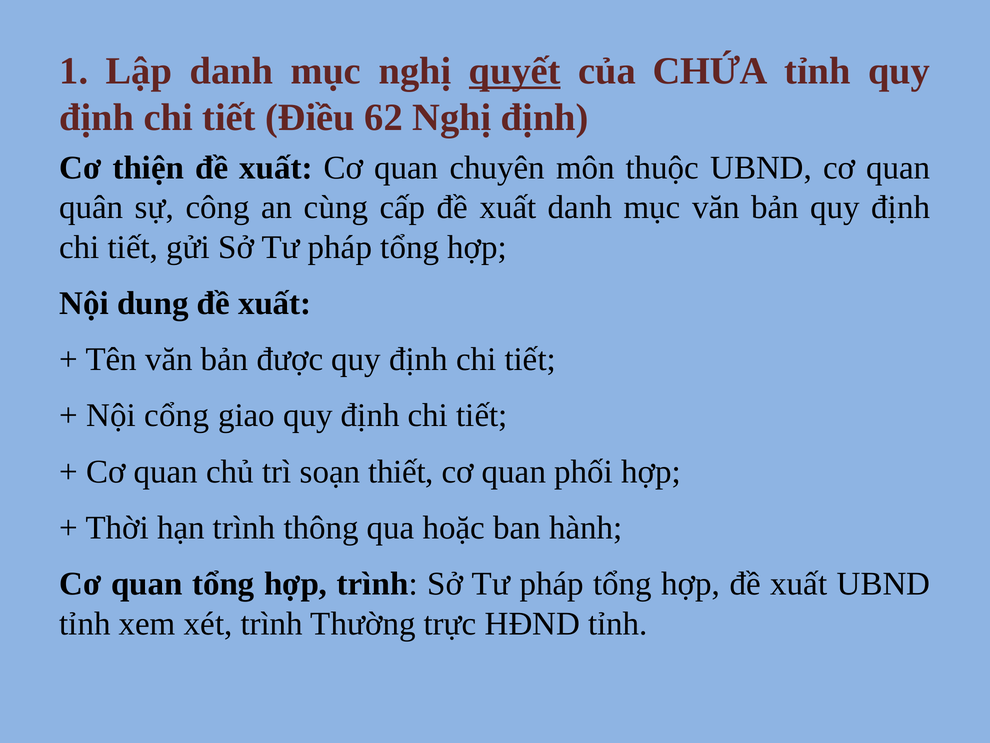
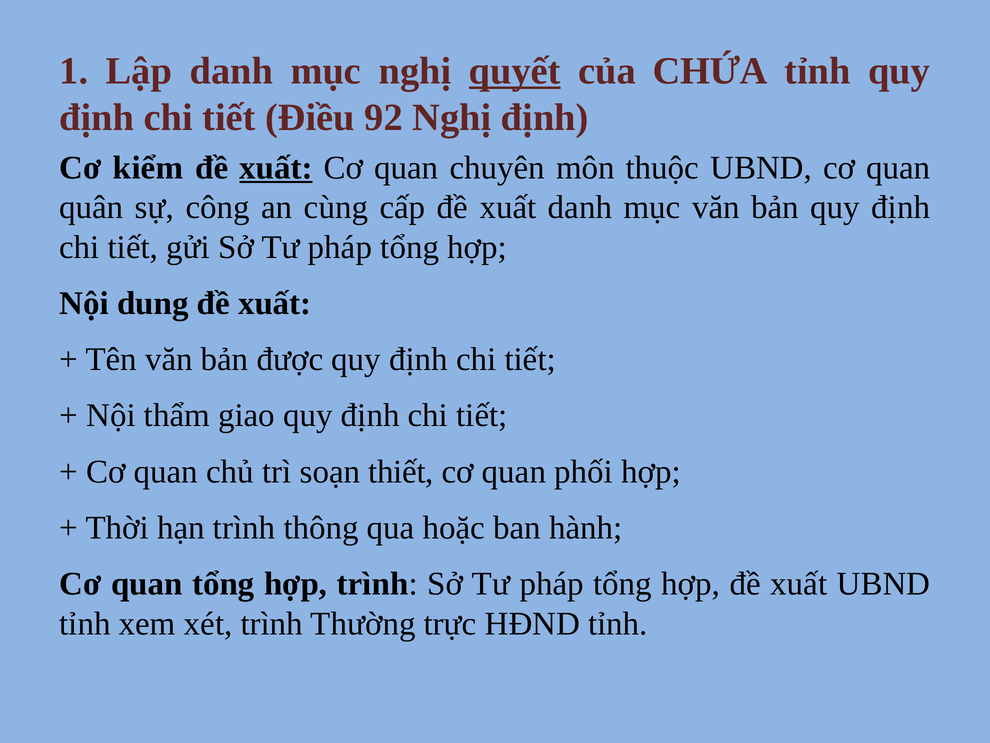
62: 62 -> 92 (384, 117)
thiện: thiện -> kiểm (148, 168)
xuất underline: none -> present (276, 168)
cổng: cổng -> thẩm (177, 415)
